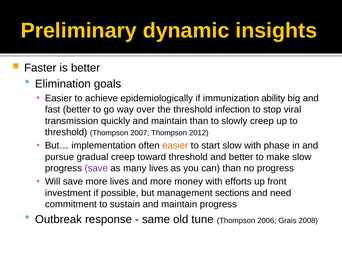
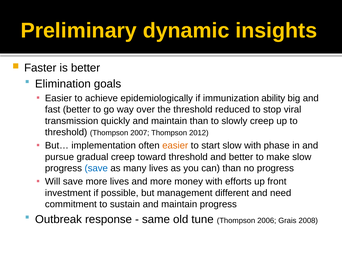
infection: infection -> reduced (233, 110)
save colour: purple -> blue (96, 169)
sections: sections -> different (232, 193)
